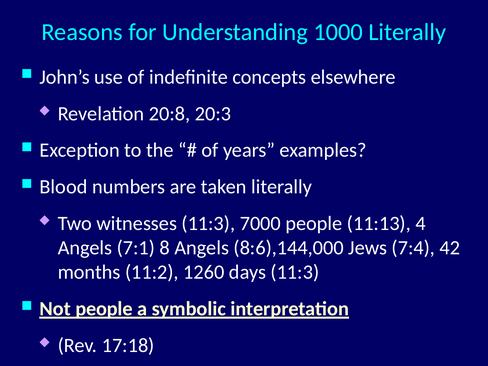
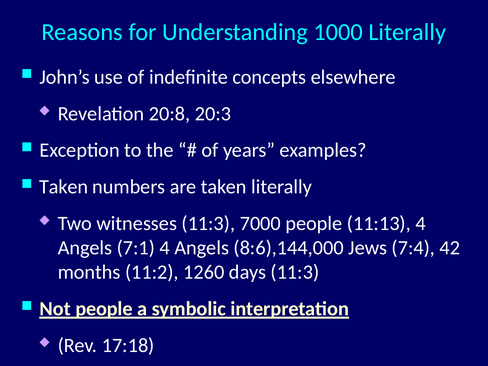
Blood: Blood -> Taken (64, 187)
7:1 8: 8 -> 4 (165, 248)
